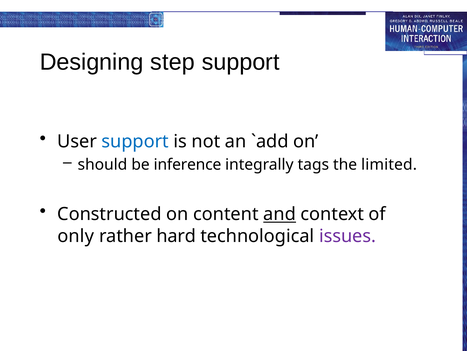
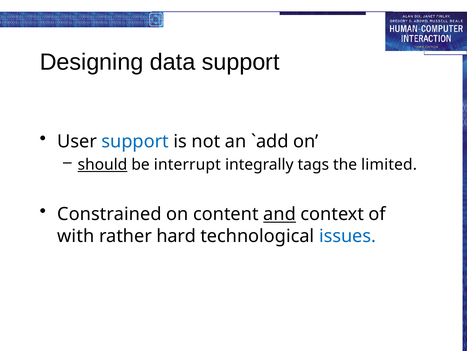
step: step -> data (173, 62)
should underline: none -> present (102, 164)
inference: inference -> interrupt (187, 164)
Constructed: Constructed -> Constrained (109, 214)
only: only -> with (76, 236)
issues colour: purple -> blue (348, 236)
